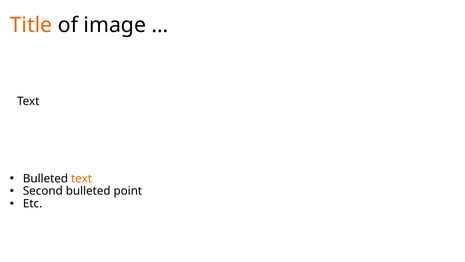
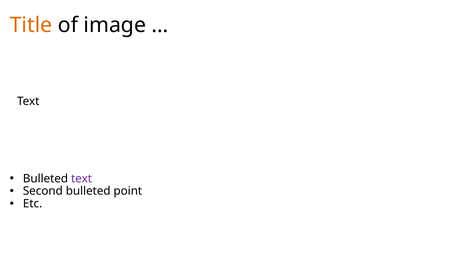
text colour: orange -> purple (82, 178)
